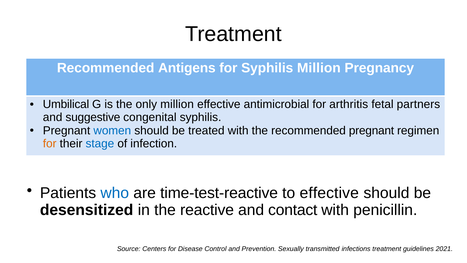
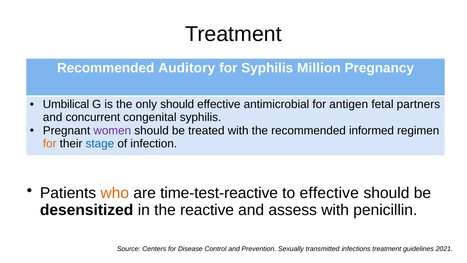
Antigens: Antigens -> Auditory (187, 68)
only million: million -> should (177, 104)
arthritis: arthritis -> antigen (349, 104)
suggestive: suggestive -> concurrent (93, 117)
women colour: blue -> purple (112, 130)
recommended pregnant: pregnant -> informed (371, 130)
who colour: blue -> orange (115, 193)
contact: contact -> assess (293, 210)
